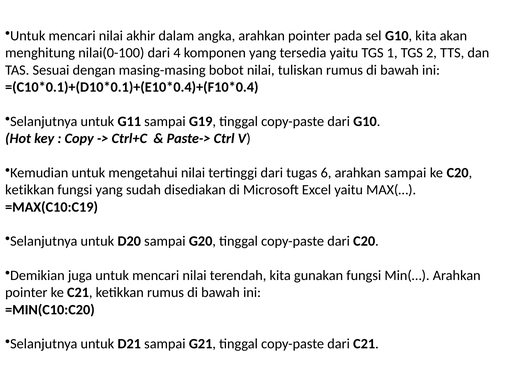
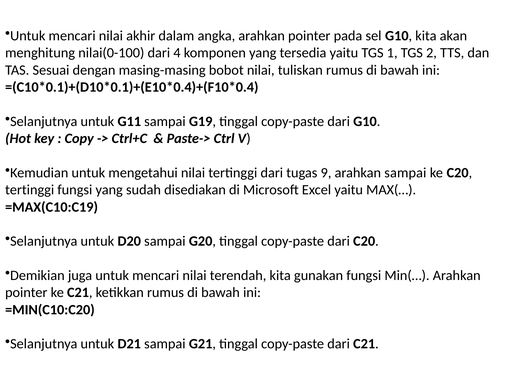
6: 6 -> 9 (326, 173)
ketikkan: ketikkan -> tertinggi (30, 190)
